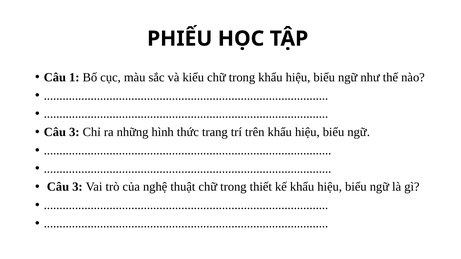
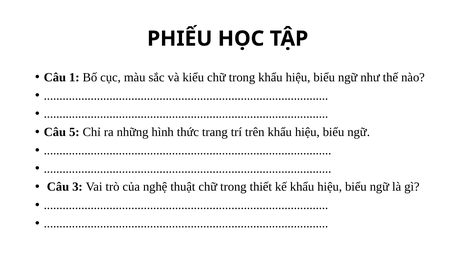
3: 3 -> 5 (74, 132)
